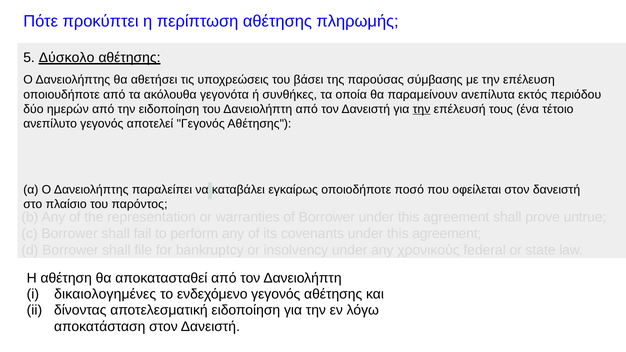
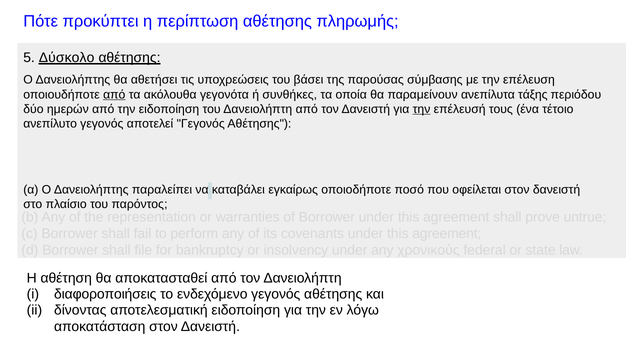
από underline: none -> present (114, 95)
εκτός: εκτός -> τάξης (533, 95)
δικαιολογημένες: δικαιολογημένες -> διαφοροποιήσεις (105, 294)
